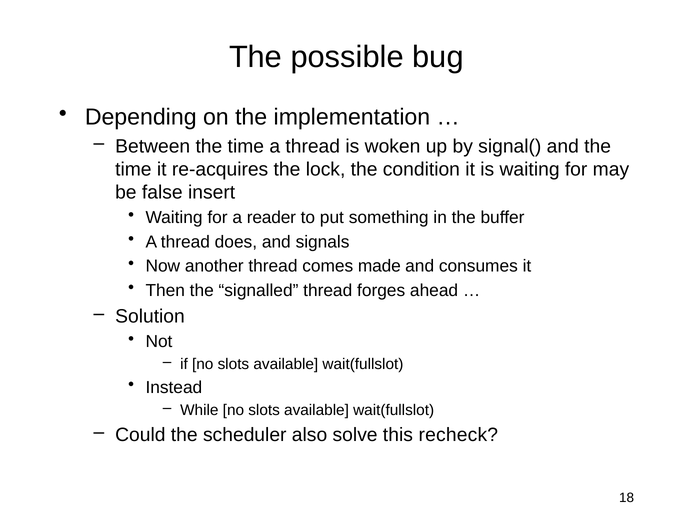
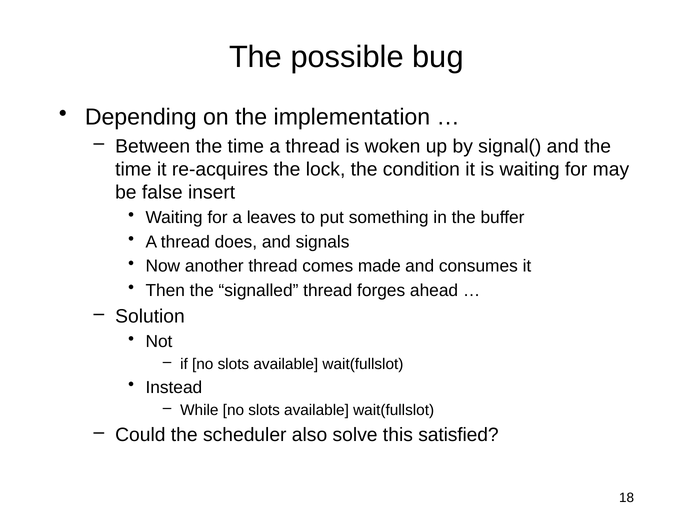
reader: reader -> leaves (271, 218)
recheck: recheck -> satisfied (458, 435)
